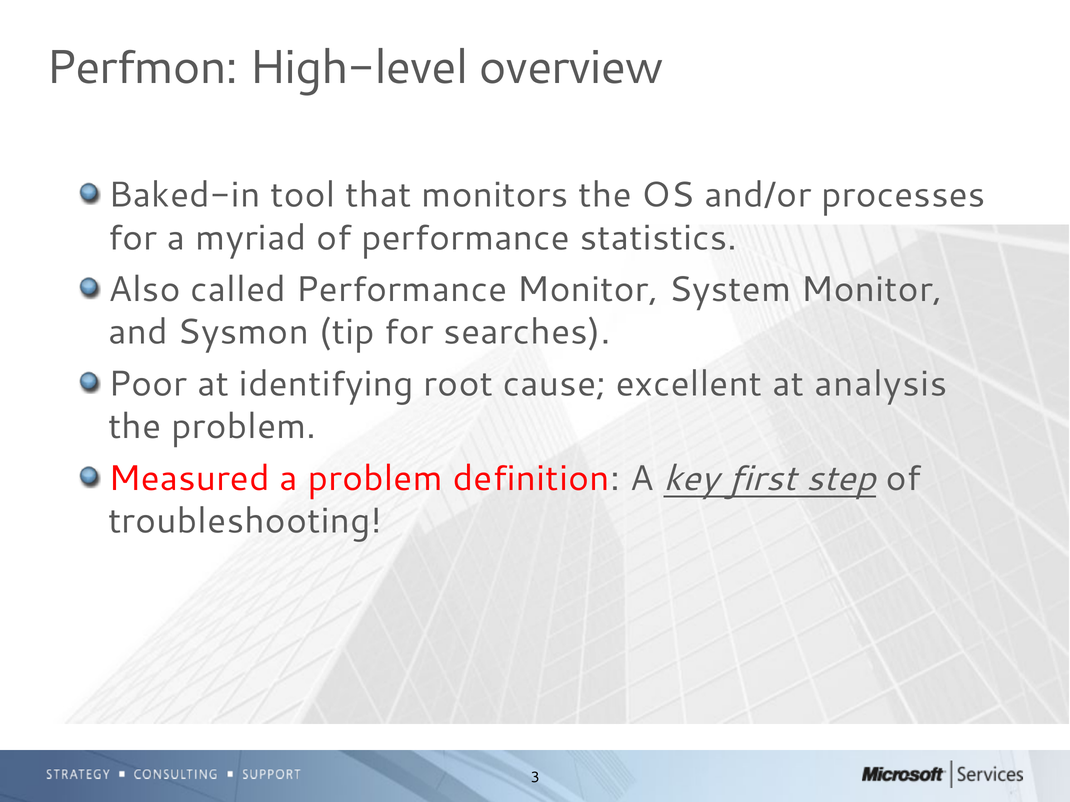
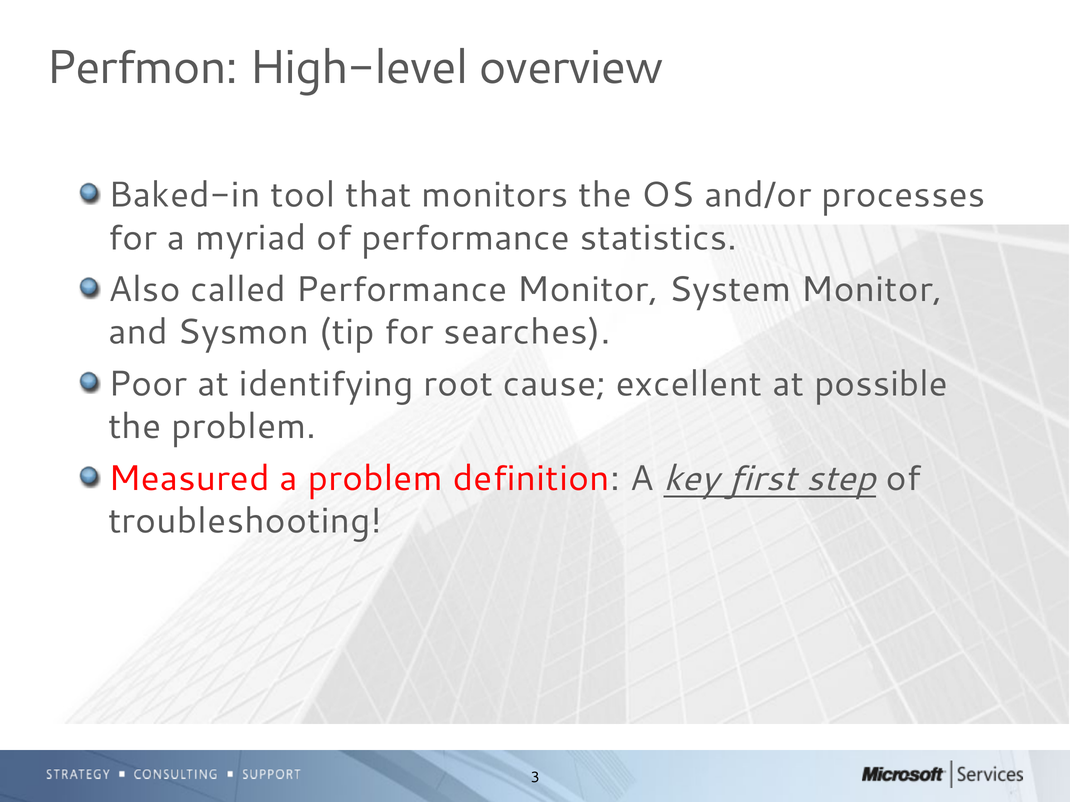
analysis: analysis -> possible (881, 384)
